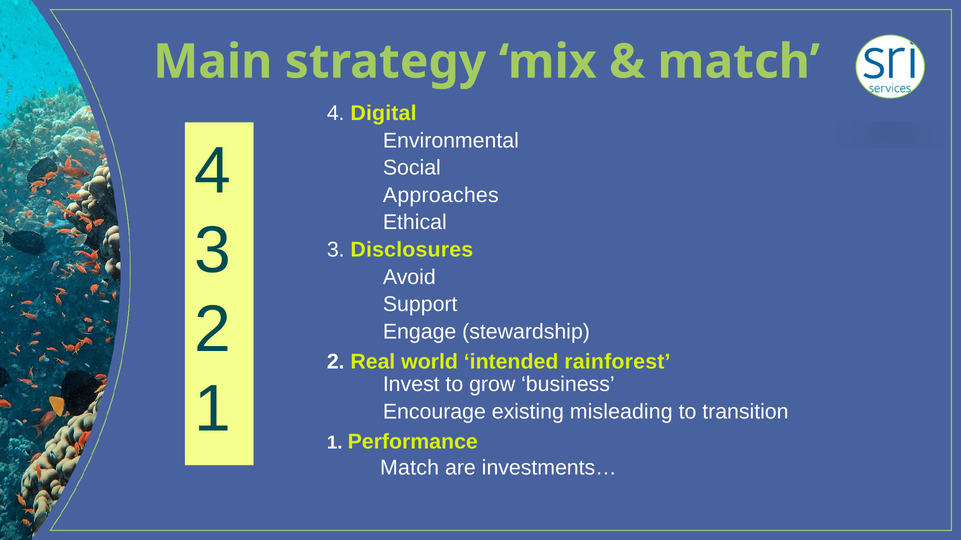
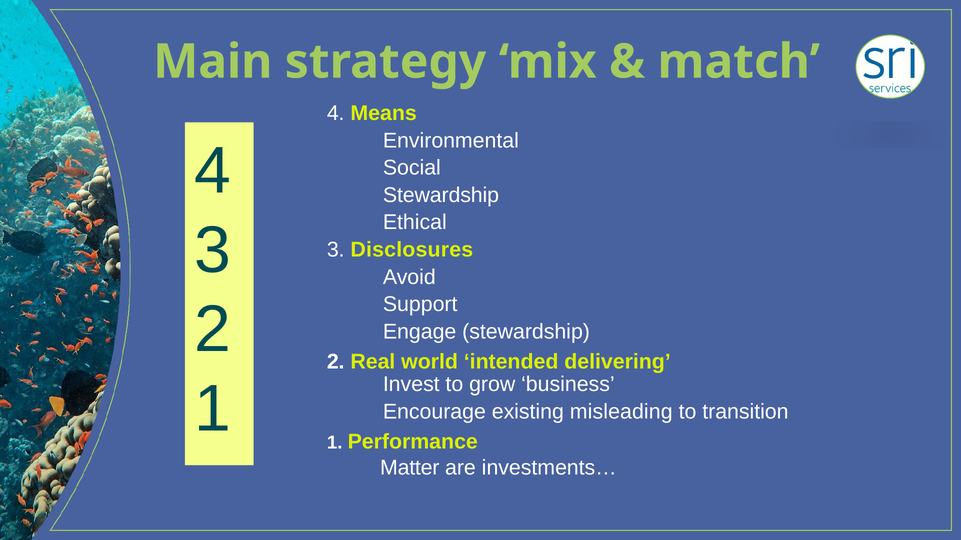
Digital: Digital -> Means (384, 113)
Approaches: Approaches -> Stewardship (441, 195)
rainforest: rainforest -> delivering (618, 362)
Match: Match -> Matter (410, 468)
